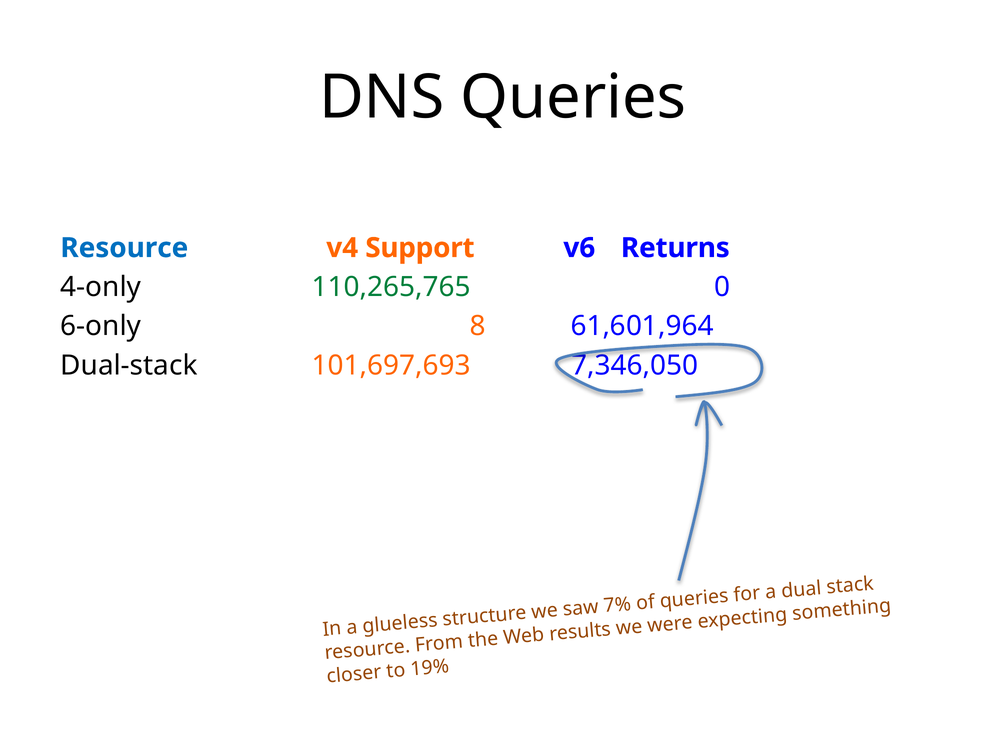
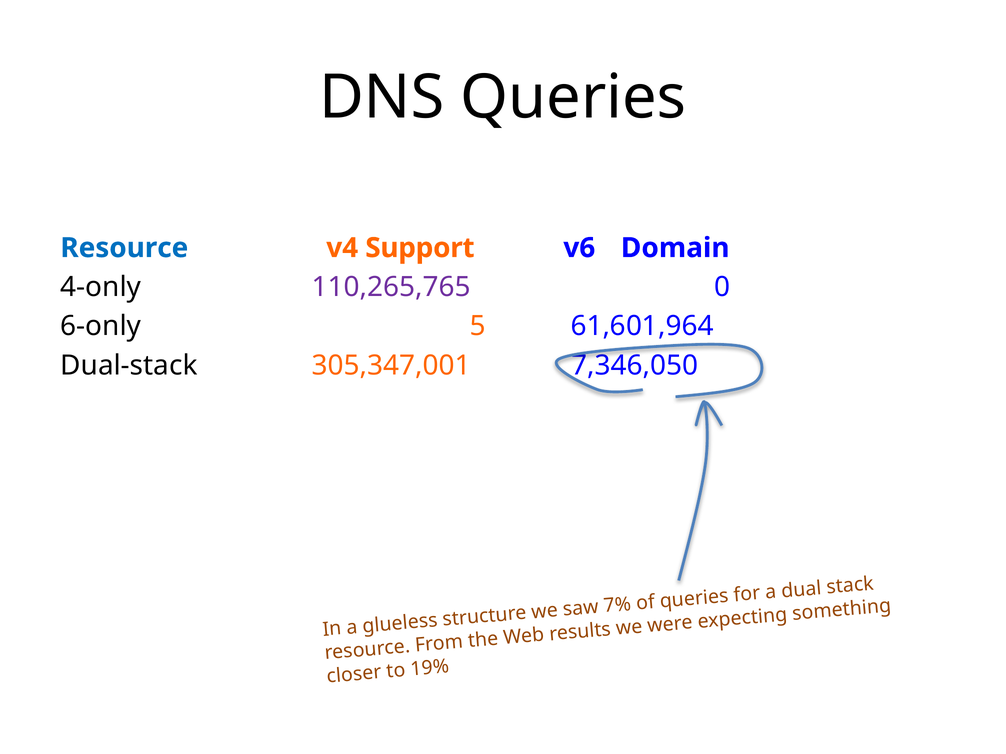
Returns: Returns -> Domain (675, 248)
110,265,765 colour: green -> purple (391, 287)
8: 8 -> 5 (478, 326)
101,697,693: 101,697,693 -> 305,347,001 (391, 366)
